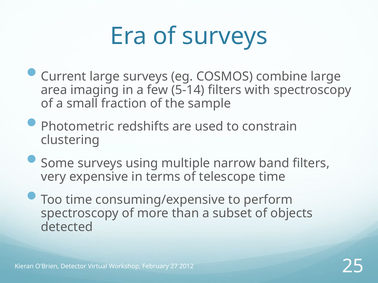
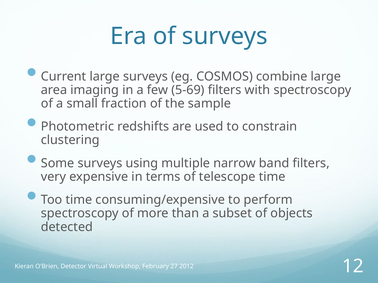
5-14: 5-14 -> 5-69 (188, 90)
25: 25 -> 12 (353, 267)
